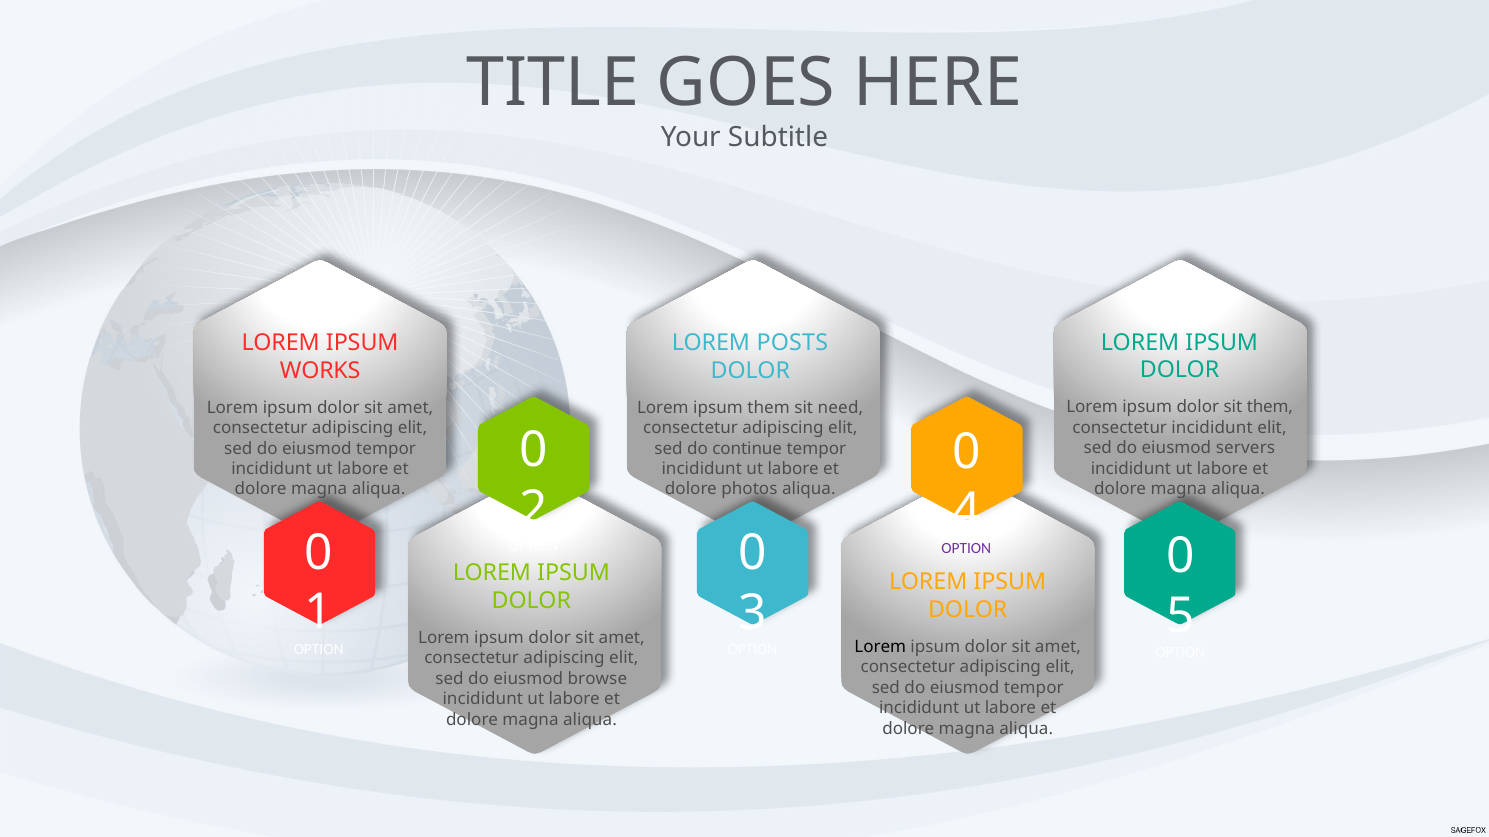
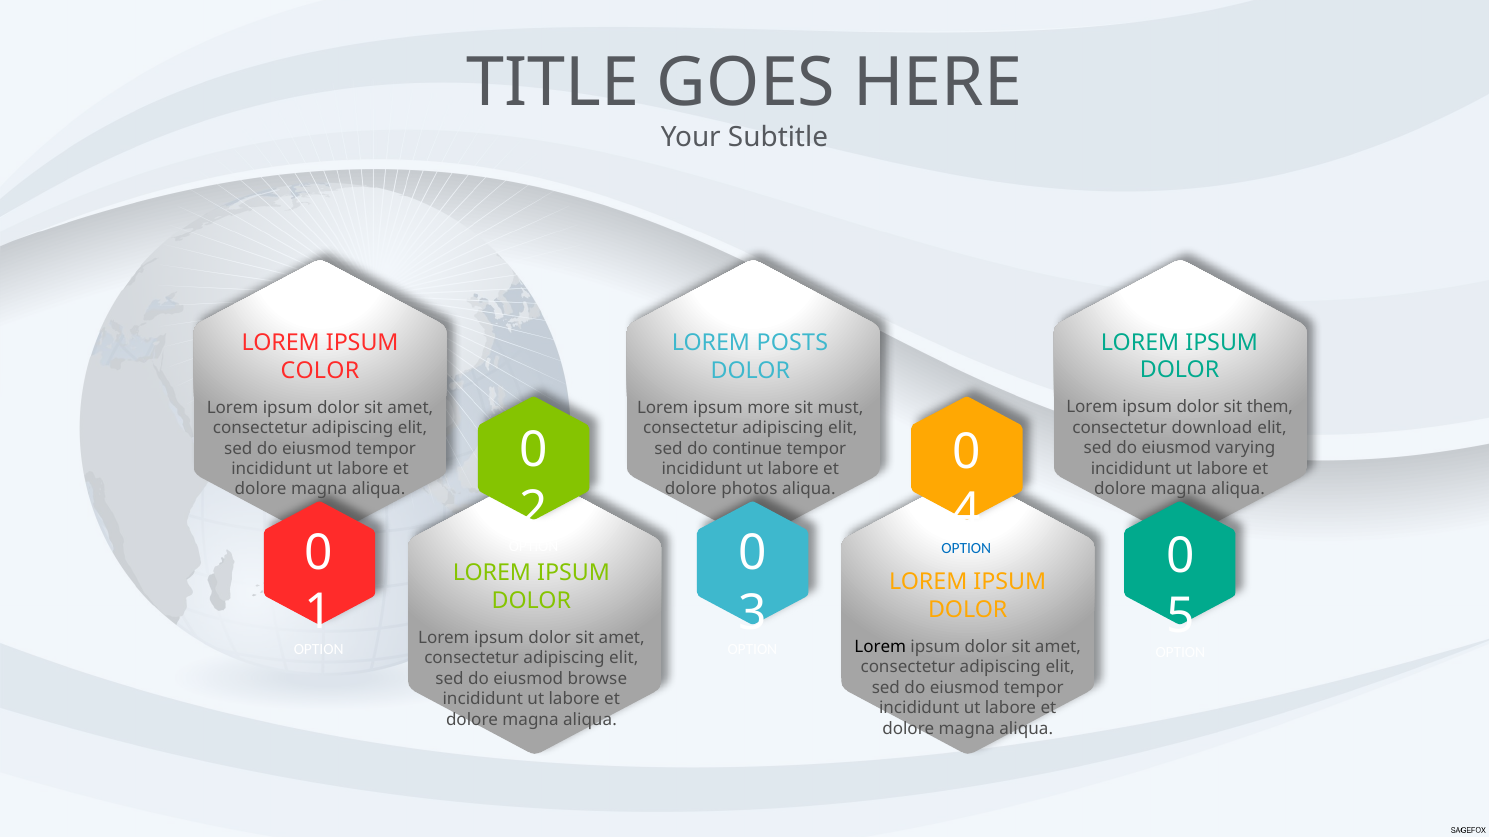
WORKS: WORKS -> COLOR (320, 371)
ipsum them: them -> more (769, 408)
need: need -> must (841, 408)
consectetur incididunt: incididunt -> download (1212, 428)
servers: servers -> varying (1246, 448)
OPTION colour: purple -> blue (966, 548)
